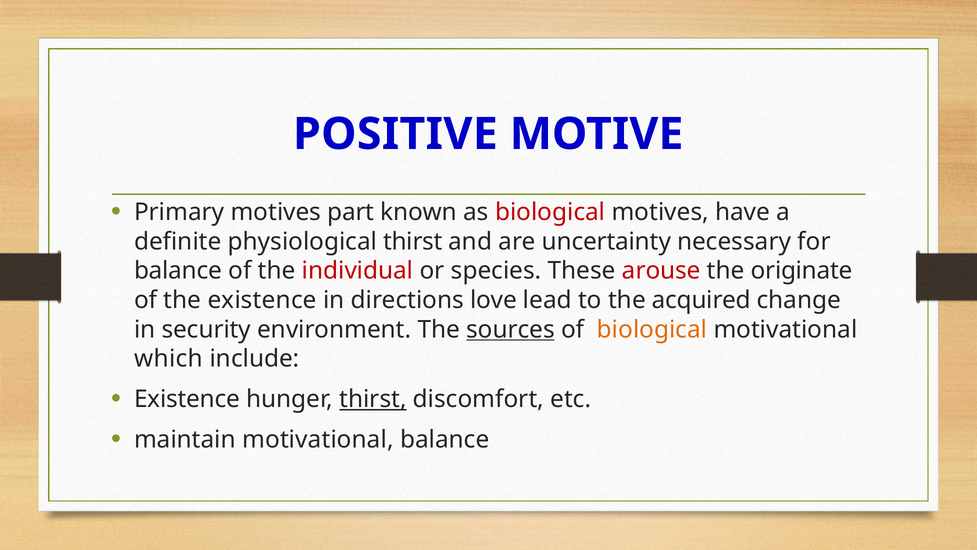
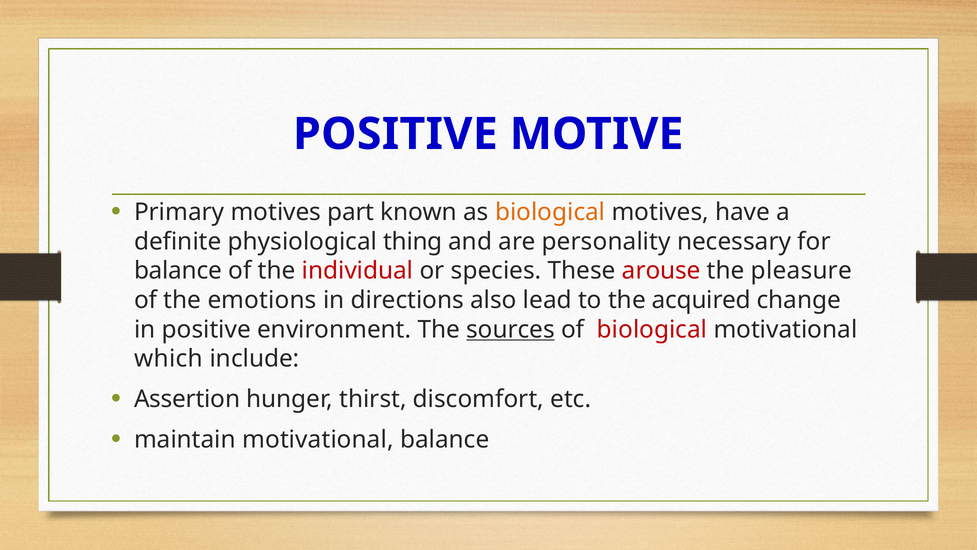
biological colour: red -> orange (550, 212)
physiological thirst: thirst -> thing (413, 241)
uncertainty: uncertainty -> personality (606, 241)
originate: originate -> pleasure (801, 271)
the existence: existence -> emotions (262, 300)
love: love -> also (493, 300)
in security: security -> positive (206, 329)
biological colour: orange -> red (652, 329)
Existence: Existence -> Assertion (187, 399)
thirst underline: present -> none (373, 399)
